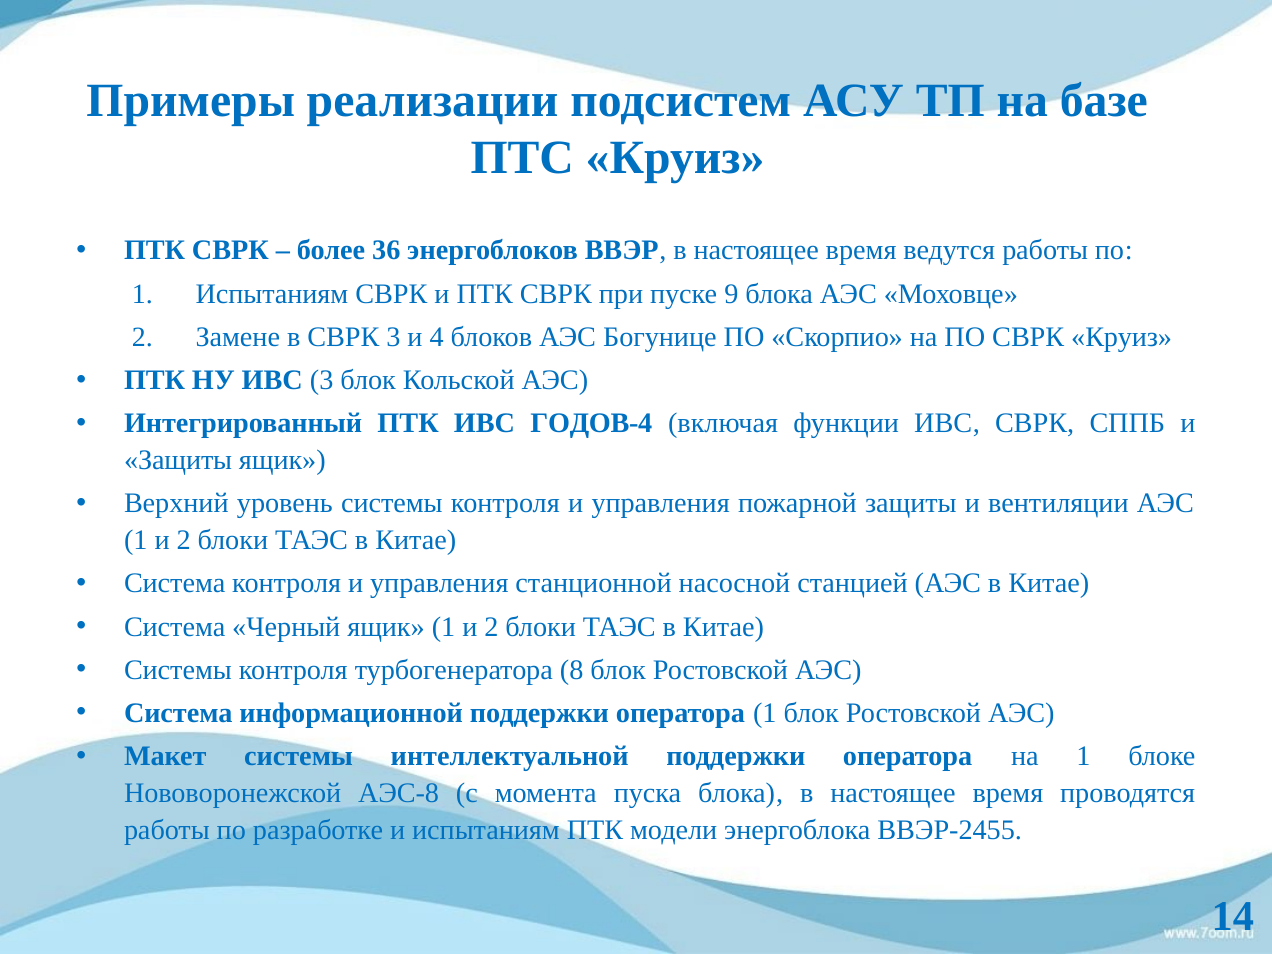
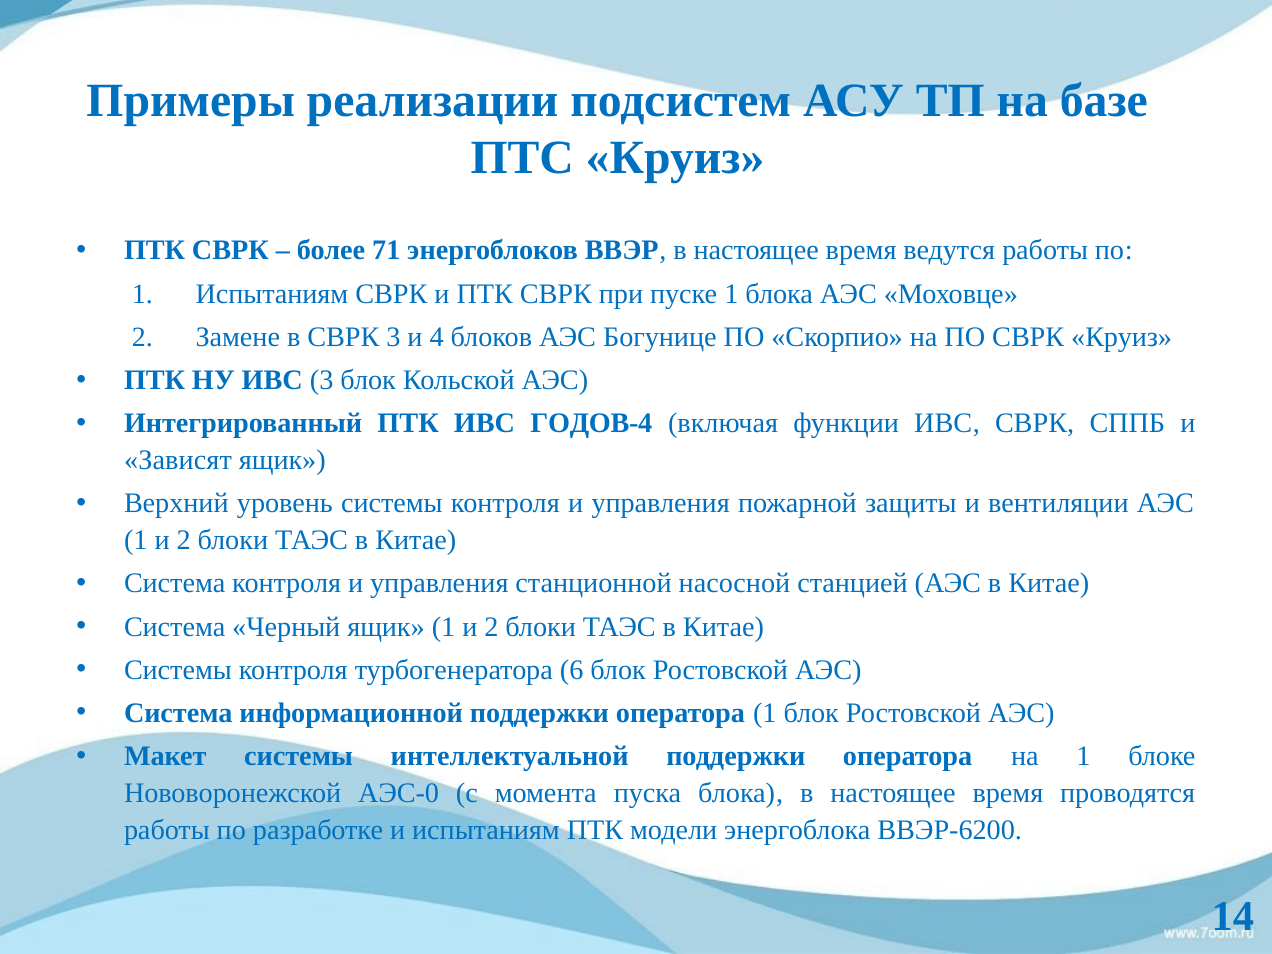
36: 36 -> 71 (386, 251)
пуске 9: 9 -> 1 (731, 294)
Защиты: Защиты -> Зависят (178, 460)
8: 8 -> 6 (572, 670)
АЭС-8: АЭС-8 -> АЭС-0 (399, 793)
ВВЭР-2455: ВВЭР-2455 -> ВВЭР-6200 (950, 830)
